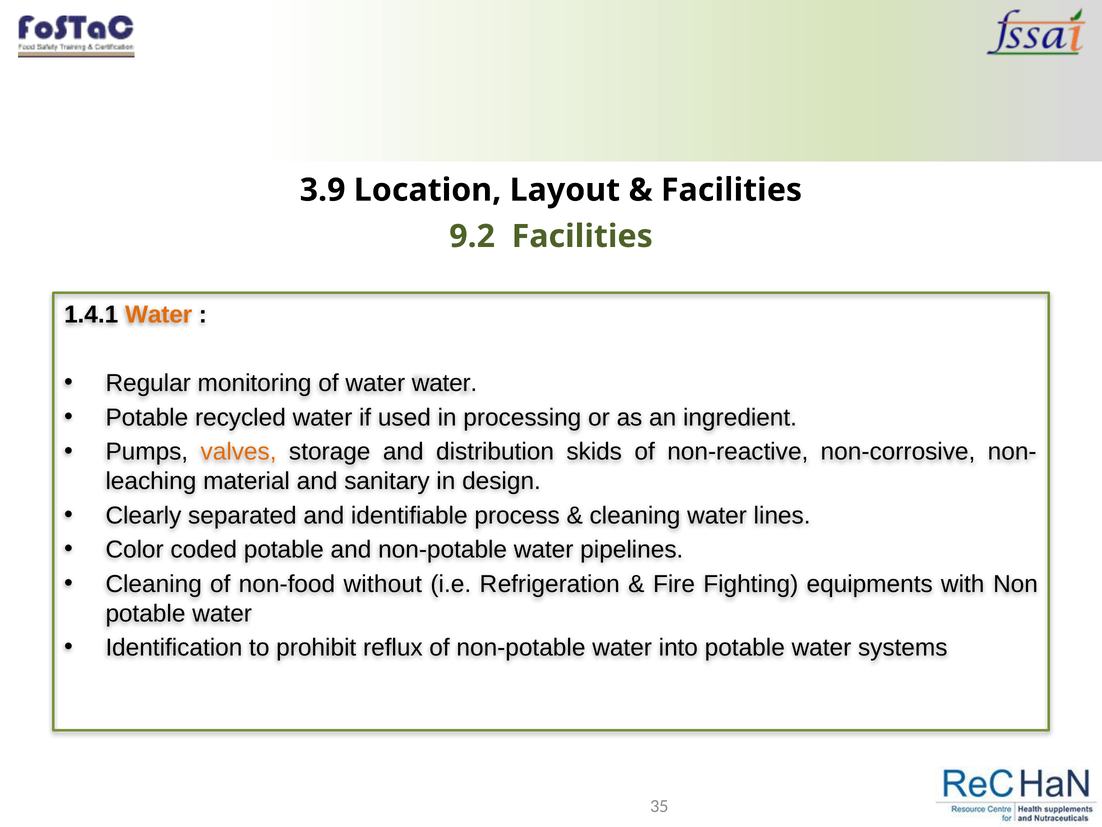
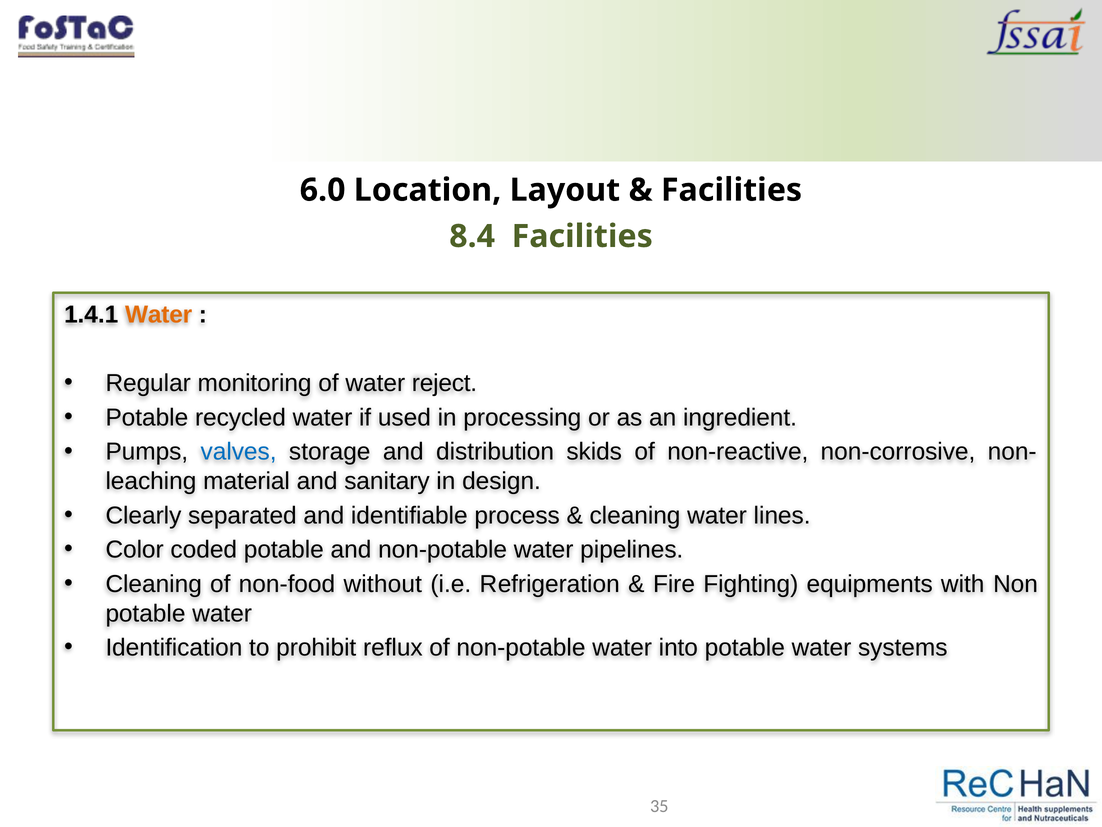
3.9: 3.9 -> 6.0 (323, 190)
9.2: 9.2 -> 8.4 (472, 236)
water water: water -> reject (445, 383)
valves colour: orange -> blue (239, 452)
